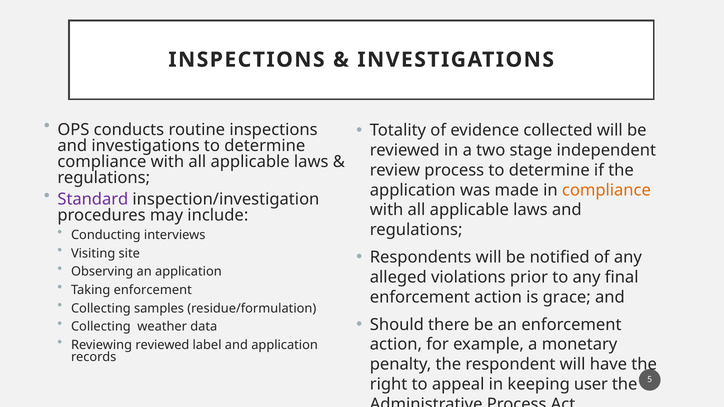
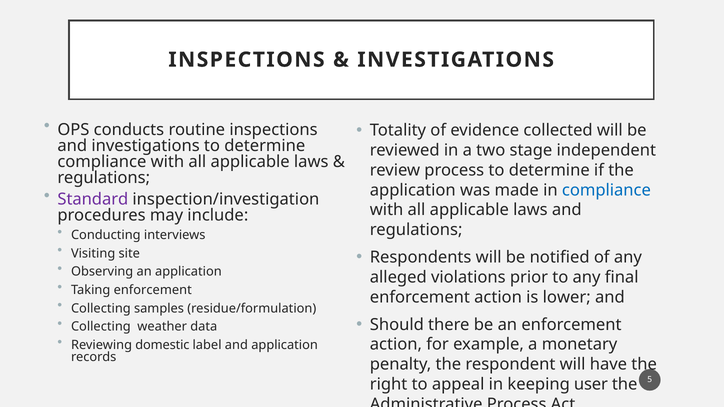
compliance colour: orange -> blue (606, 190)
grace: grace -> lower (567, 297)
Reviewing reviewed: reviewed -> domestic (162, 345)
